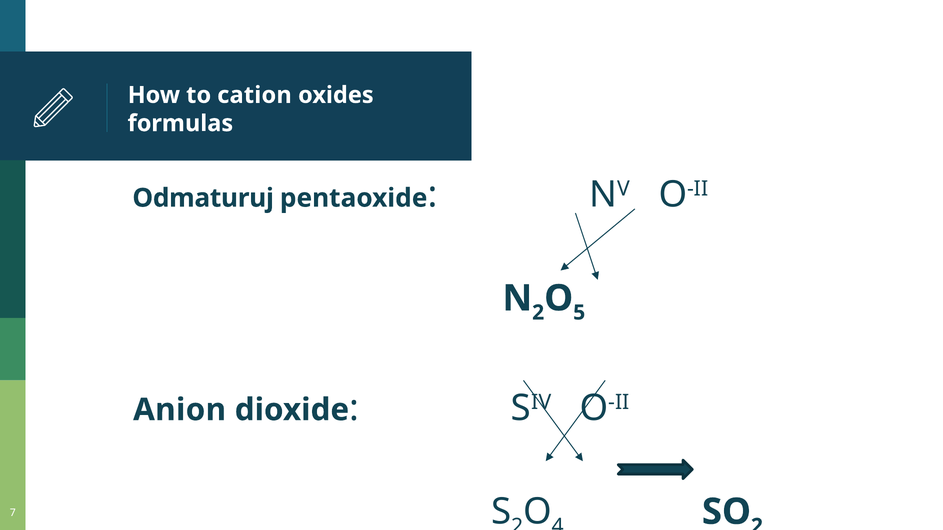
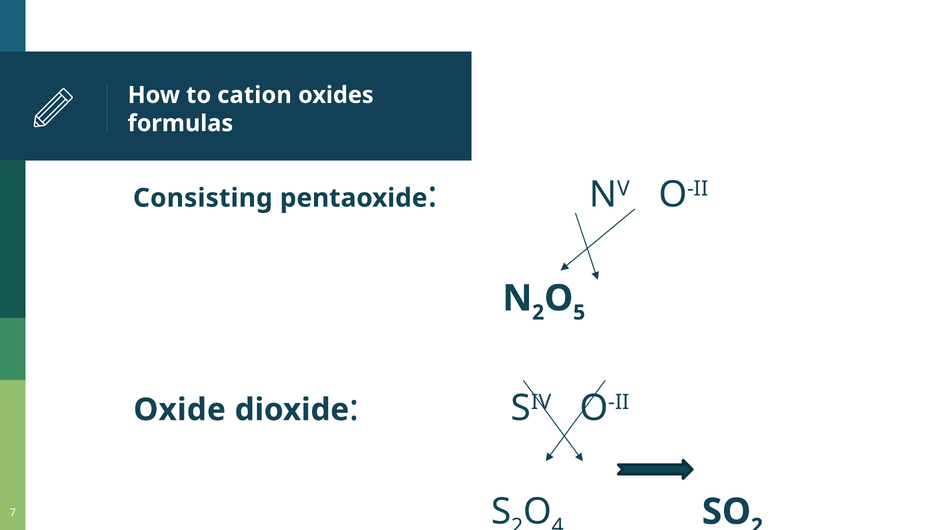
Odmaturuj: Odmaturuj -> Consisting (203, 198)
Anion: Anion -> Oxide (180, 410)
